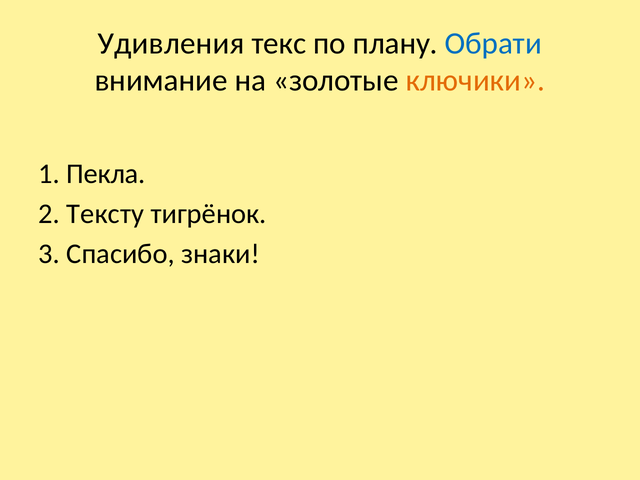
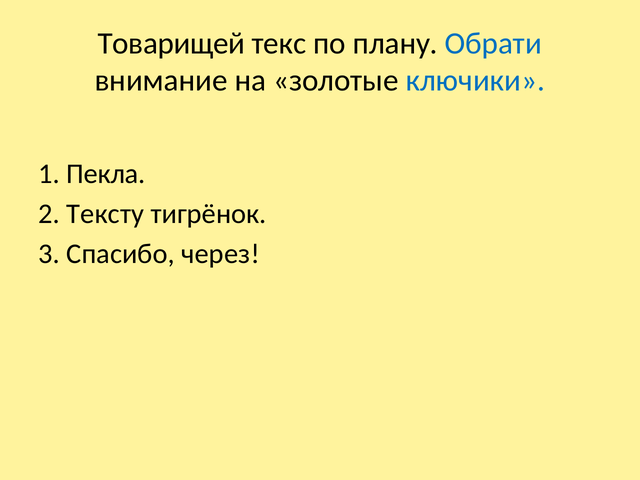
Удивления: Удивления -> Товарищей (171, 43)
ключики colour: orange -> blue (475, 81)
знаки: знаки -> через (220, 254)
